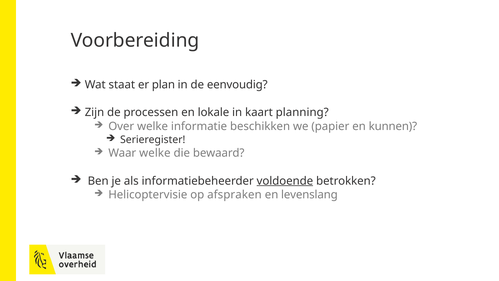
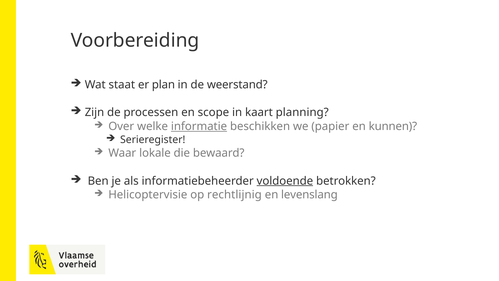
eenvoudig: eenvoudig -> weerstand (237, 84)
lokale: lokale -> scope (213, 112)
informatie underline: none -> present (199, 126)
Waar welke: welke -> lokale (155, 153)
afspraken: afspraken -> rechtlijnig (234, 195)
